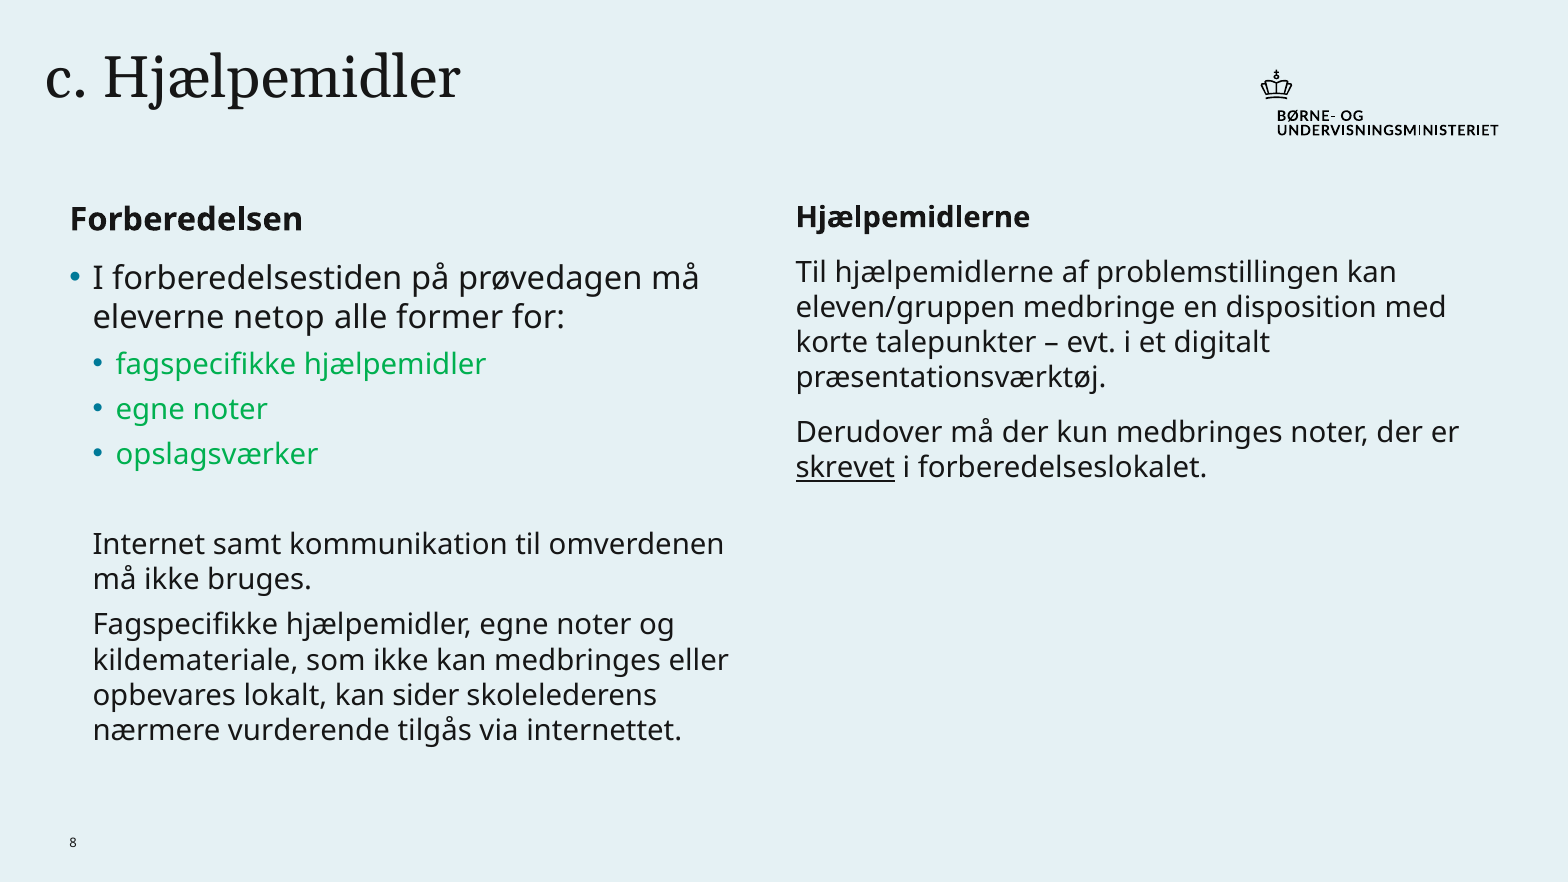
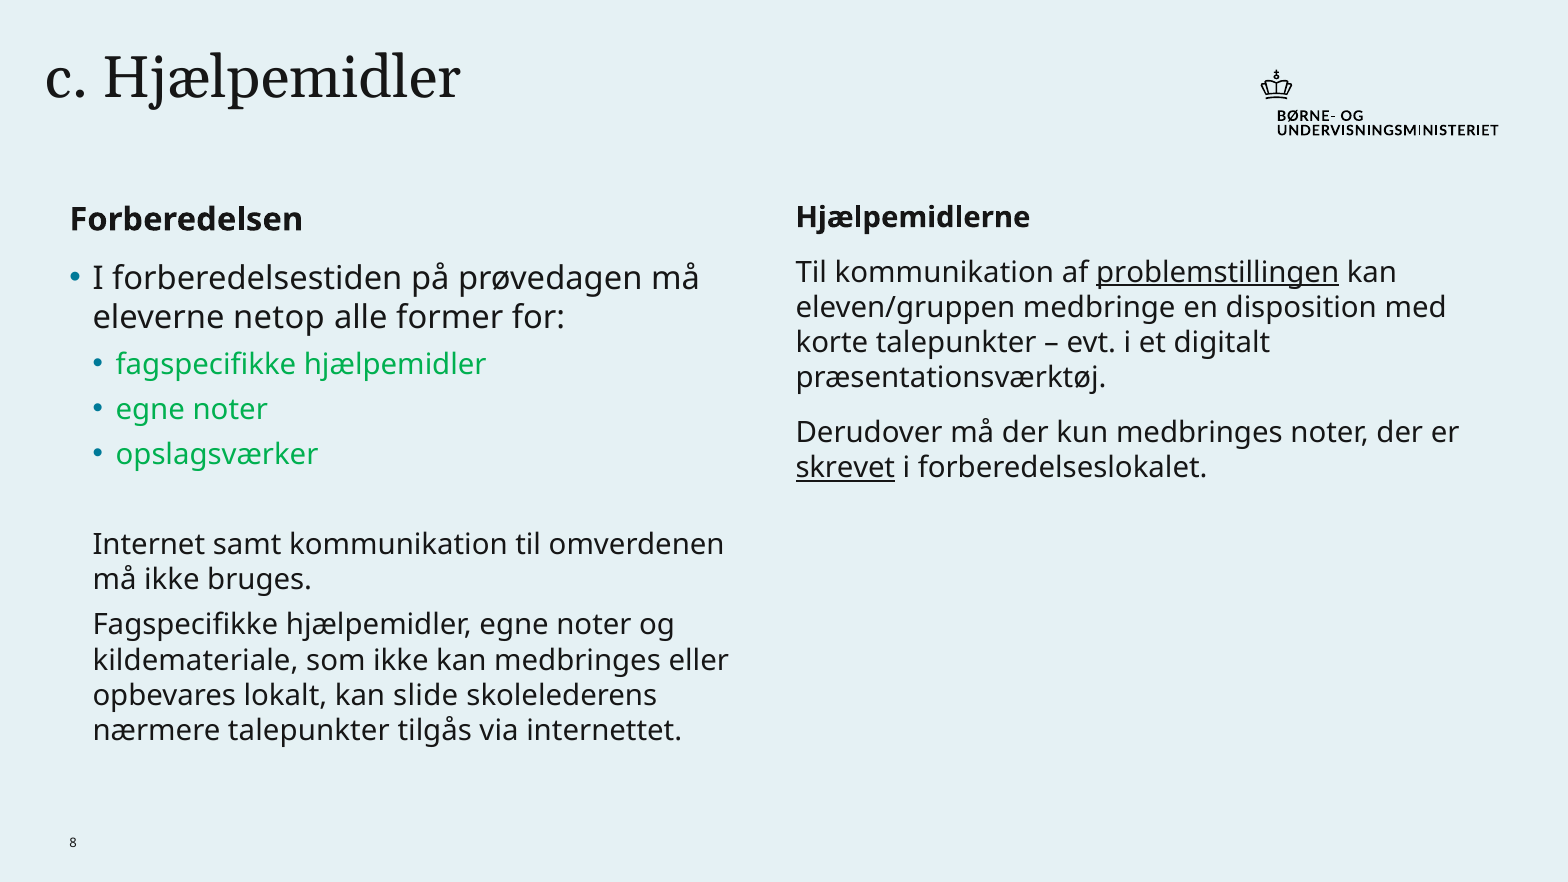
Til hjælpemidlerne: hjælpemidlerne -> kommunikation (944, 272)
problemstillingen underline: none -> present (1218, 272)
sider: sider -> slide (426, 696)
nærmere vurderende: vurderende -> talepunkter (309, 731)
